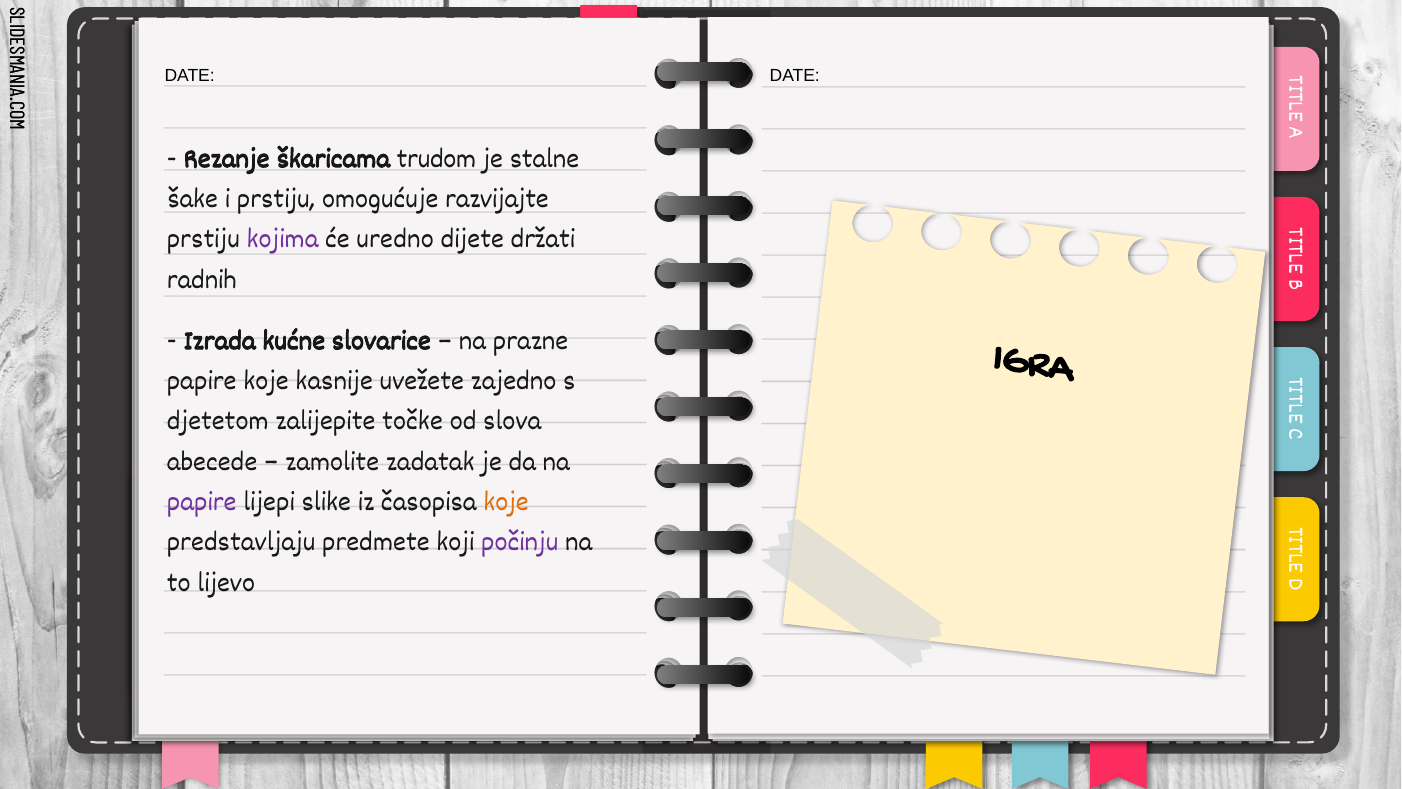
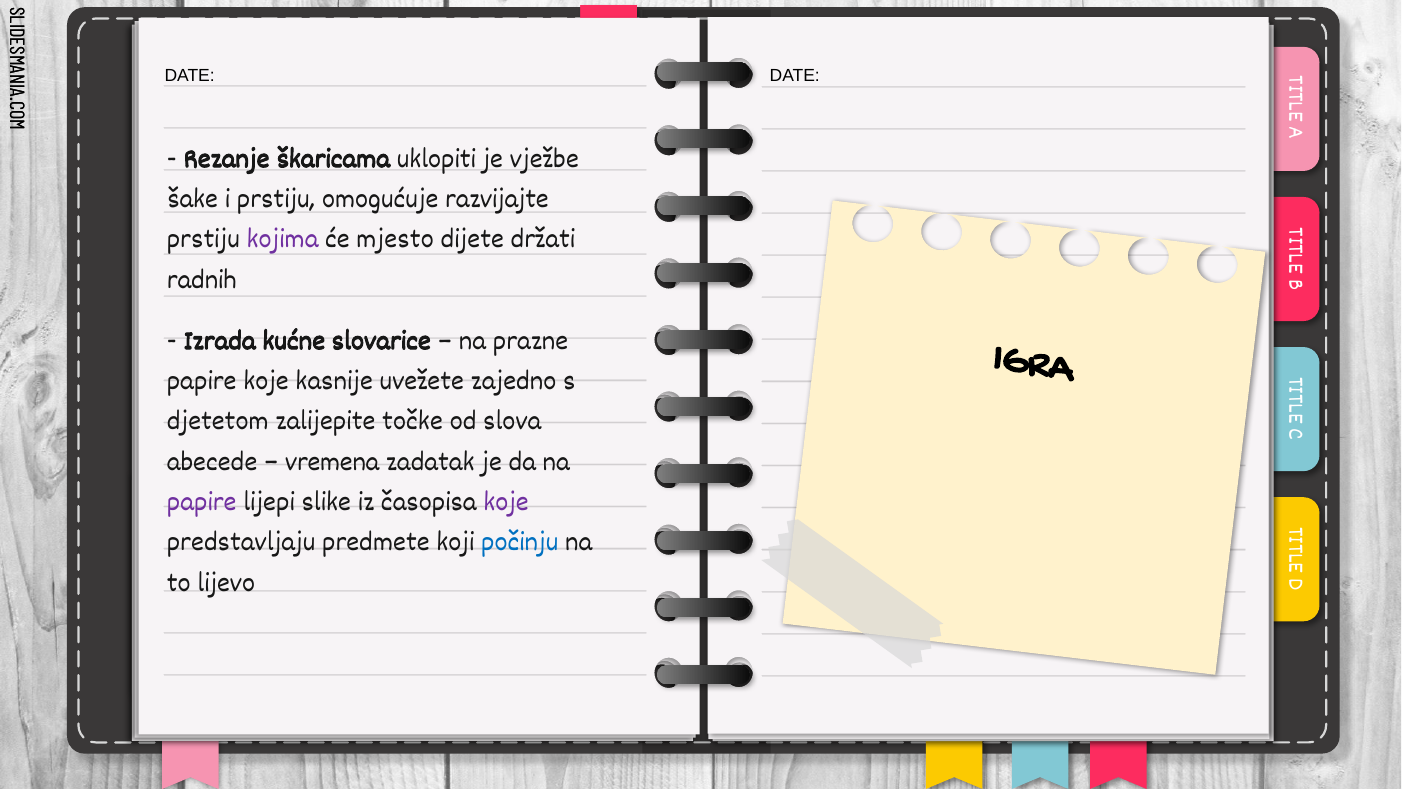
trudom: trudom -> uklopiti (436, 157)
stalne: stalne -> vježbe (544, 157)
uredno: uredno -> mjesto (395, 238)
zamolite: zamolite -> vremena (332, 460)
koje colour: orange -> purple (506, 501)
počinju colour: purple -> blue (520, 541)
